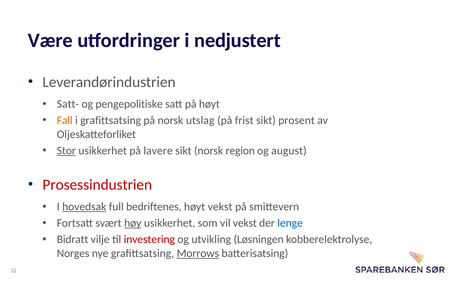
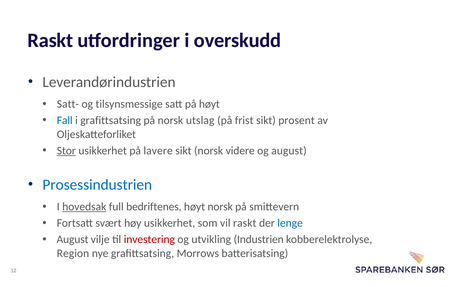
Være: Være -> Raskt (50, 40)
nedjustert: nedjustert -> overskudd (238, 40)
pengepolitiske: pengepolitiske -> tilsynsmessige (129, 104)
Fall colour: orange -> blue (65, 120)
region: region -> videre (240, 151)
Prosessindustrien colour: red -> blue (97, 185)
høyt vekst: vekst -> norsk (220, 207)
høy underline: present -> none (133, 223)
vil vekst: vekst -> raskt (245, 223)
Bidratt: Bidratt -> August (73, 239)
Løsningen: Løsningen -> Industrien (259, 239)
Norges: Norges -> Region (73, 253)
Morrows underline: present -> none (198, 253)
